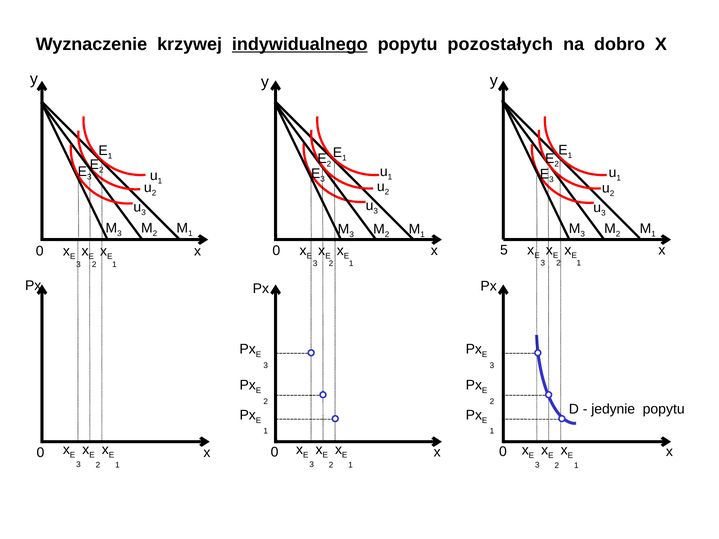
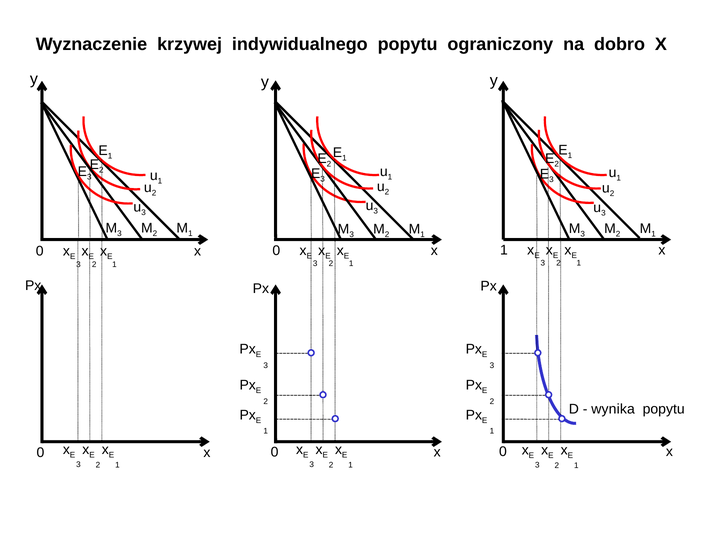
indywidualnego underline: present -> none (300, 44)
pozostałych: pozostałych -> ograniczony (500, 44)
5: 5 -> 1 (504, 250)
jedynie: jedynie -> wynika (613, 409)
